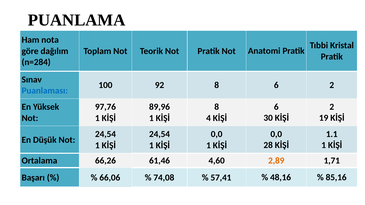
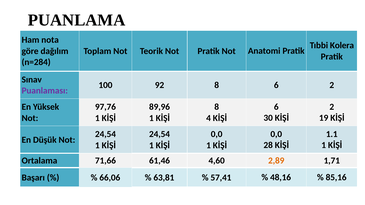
Kristal: Kristal -> Kolera (342, 45)
Puanlaması colour: blue -> purple (45, 91)
66,26: 66,26 -> 71,66 (105, 161)
74,08: 74,08 -> 63,81 (164, 178)
